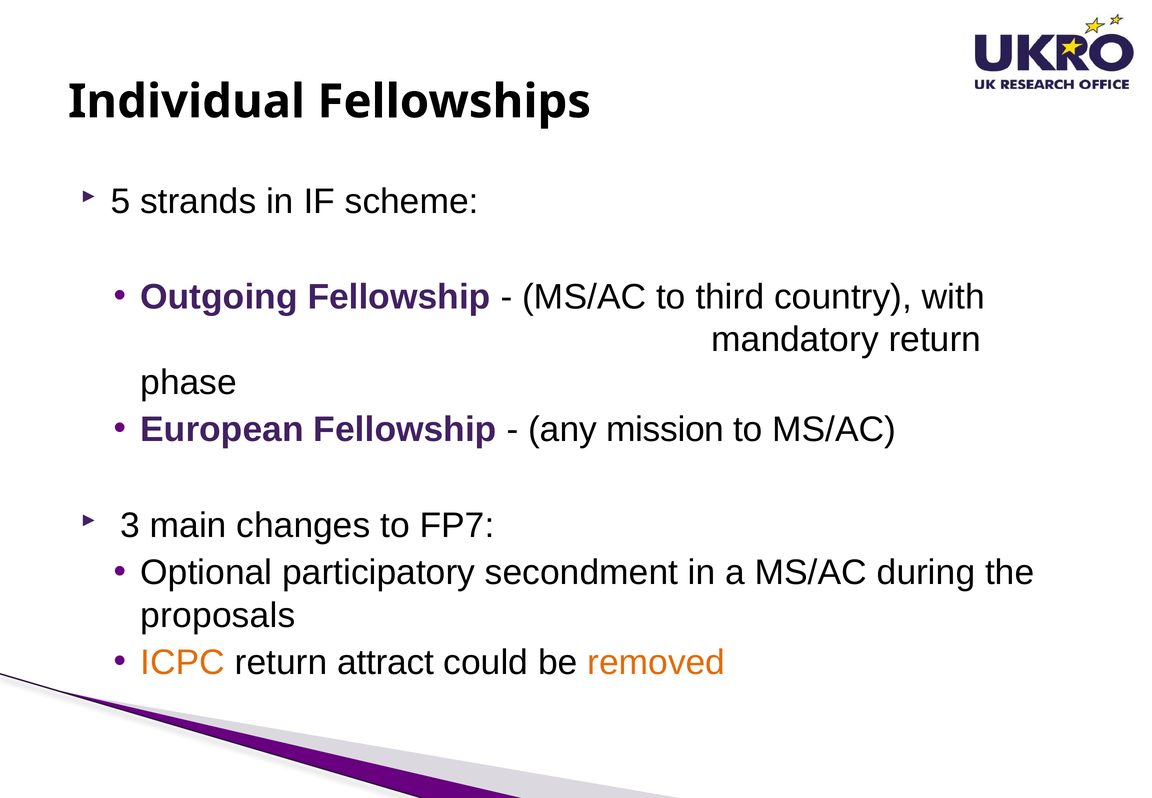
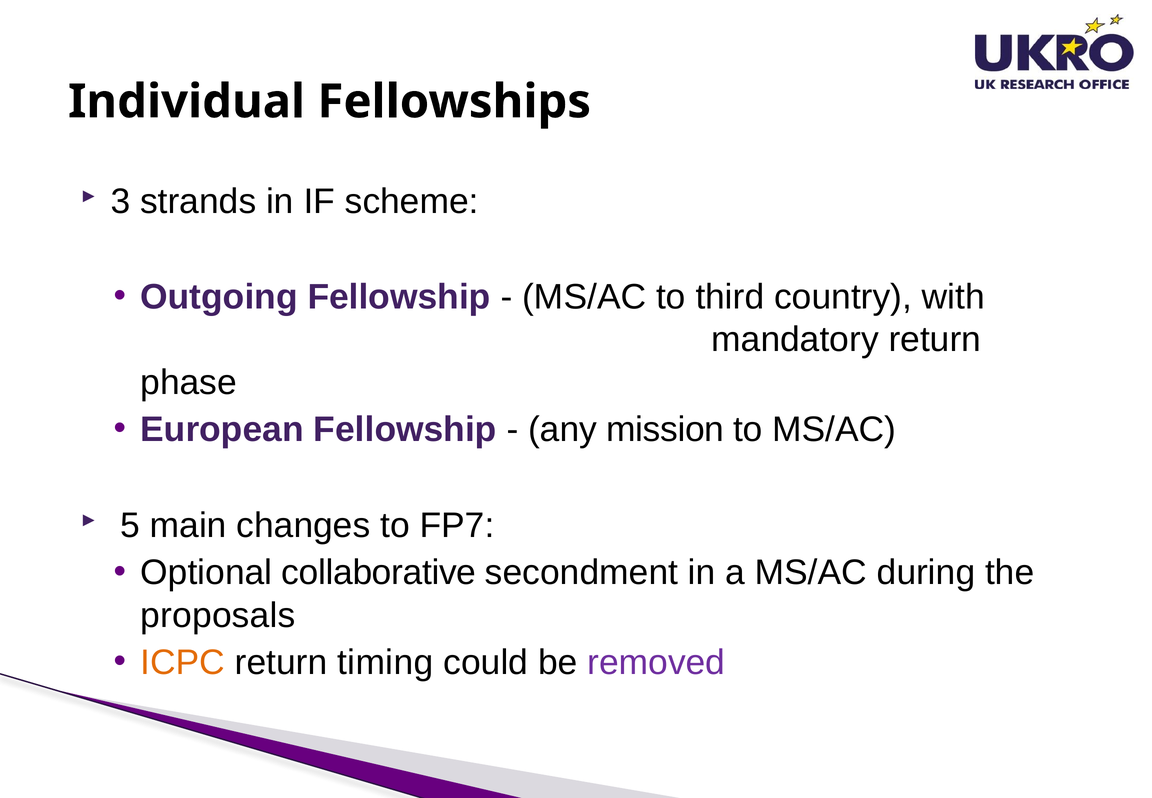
5: 5 -> 3 (120, 201)
3: 3 -> 5 (130, 525)
participatory: participatory -> collaborative (379, 572)
attract: attract -> timing (385, 662)
removed colour: orange -> purple (656, 662)
